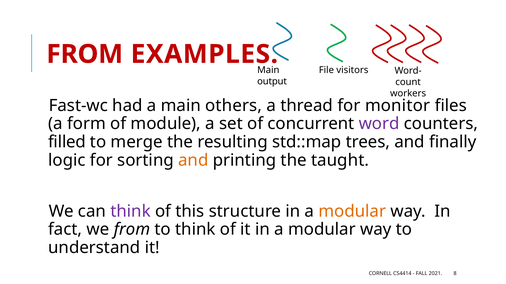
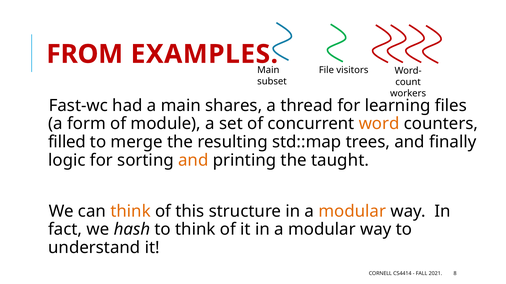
output: output -> subset (272, 81)
others: others -> shares (234, 106)
monitor: monitor -> learning (398, 106)
word colour: purple -> orange (379, 124)
think colour: purple -> orange (131, 212)
we from: from -> hash (132, 230)
